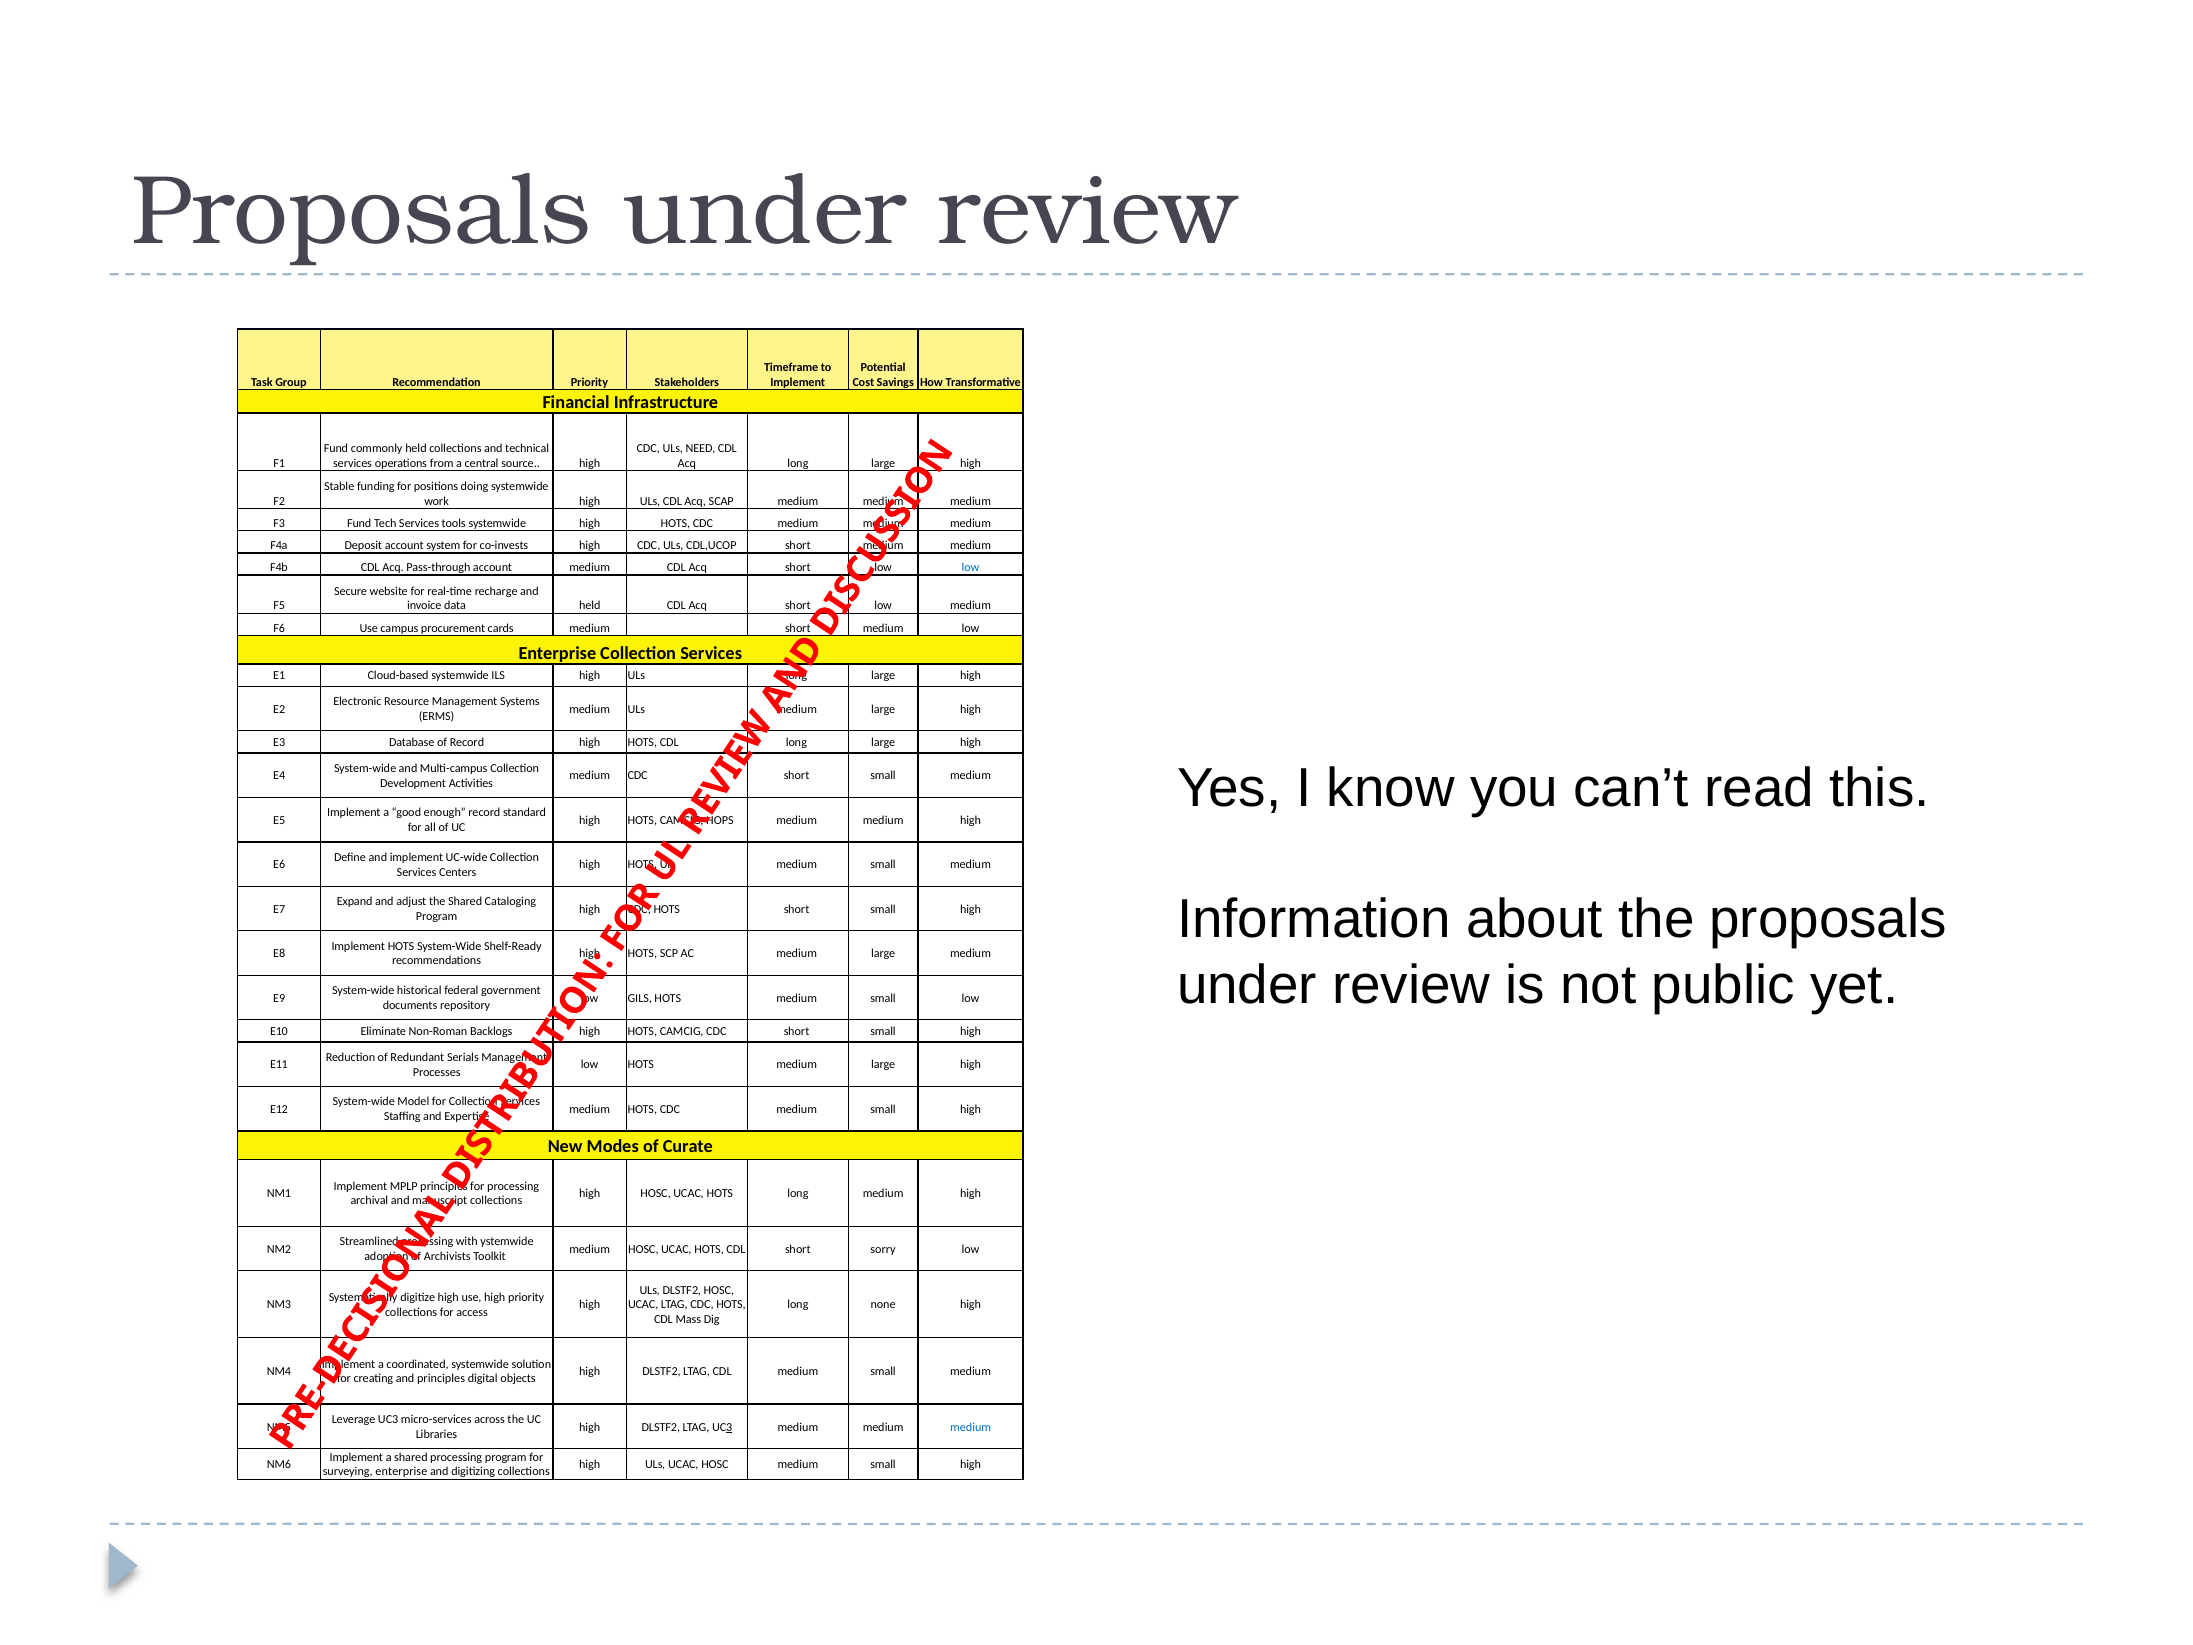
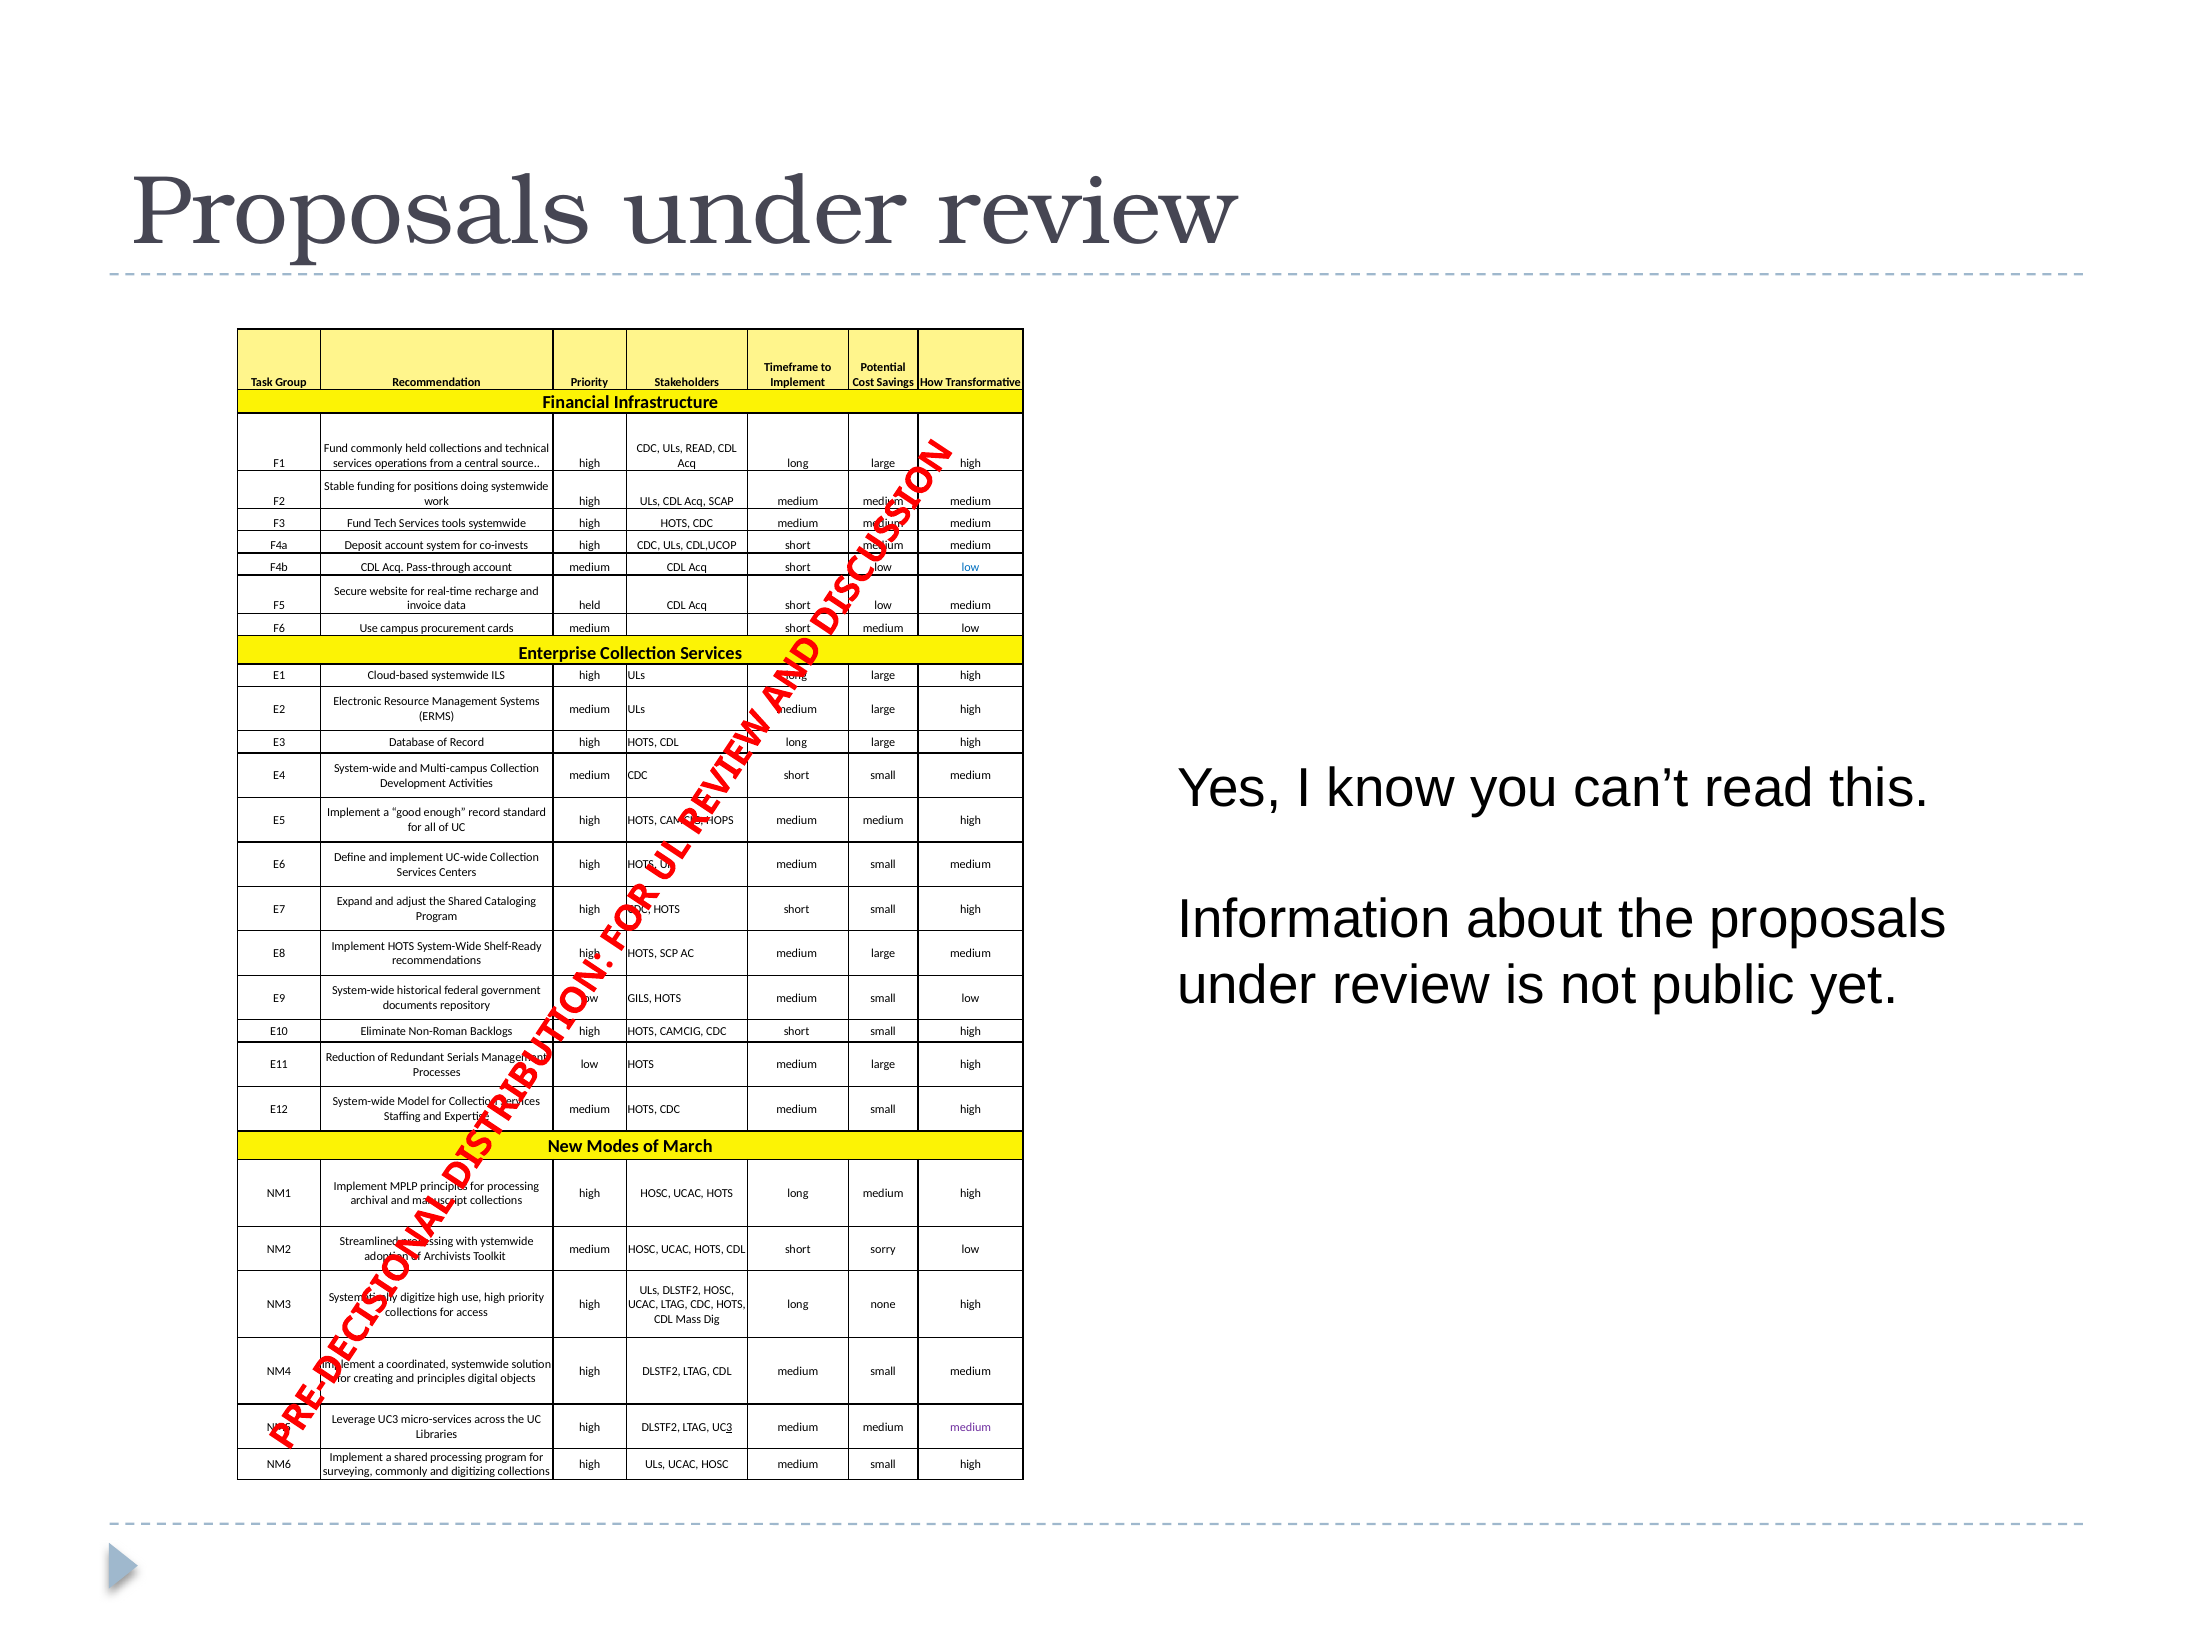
ULs NEED: NEED -> READ (700, 448)
Curate: Curate -> March (688, 1146)
medium colour: blue -> purple (971, 1427)
surveying enterprise: enterprise -> commonly (401, 1472)
